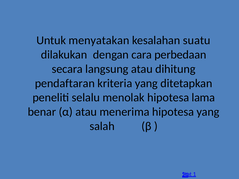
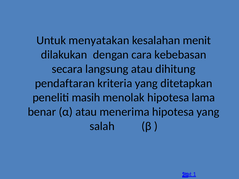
suatu: suatu -> menit (197, 40)
perbedaan: perbedaan -> kebebasan (180, 55)
selalu: selalu -> masih (86, 98)
